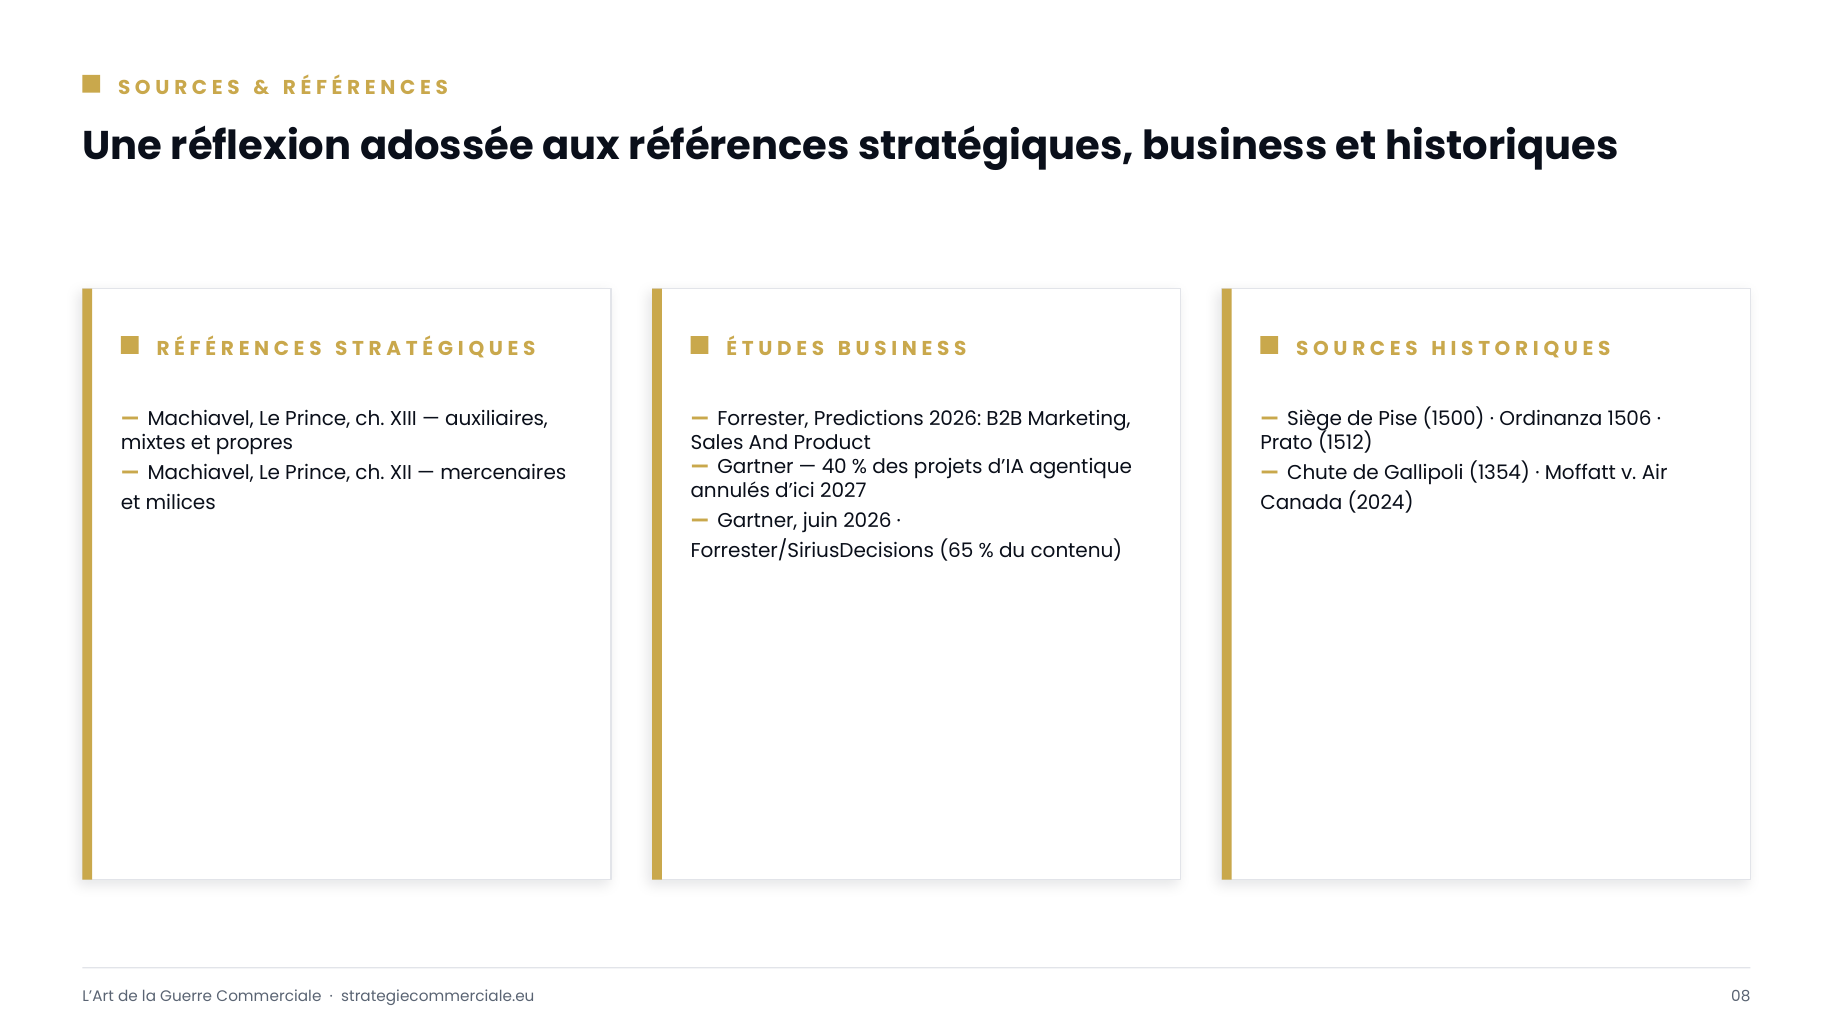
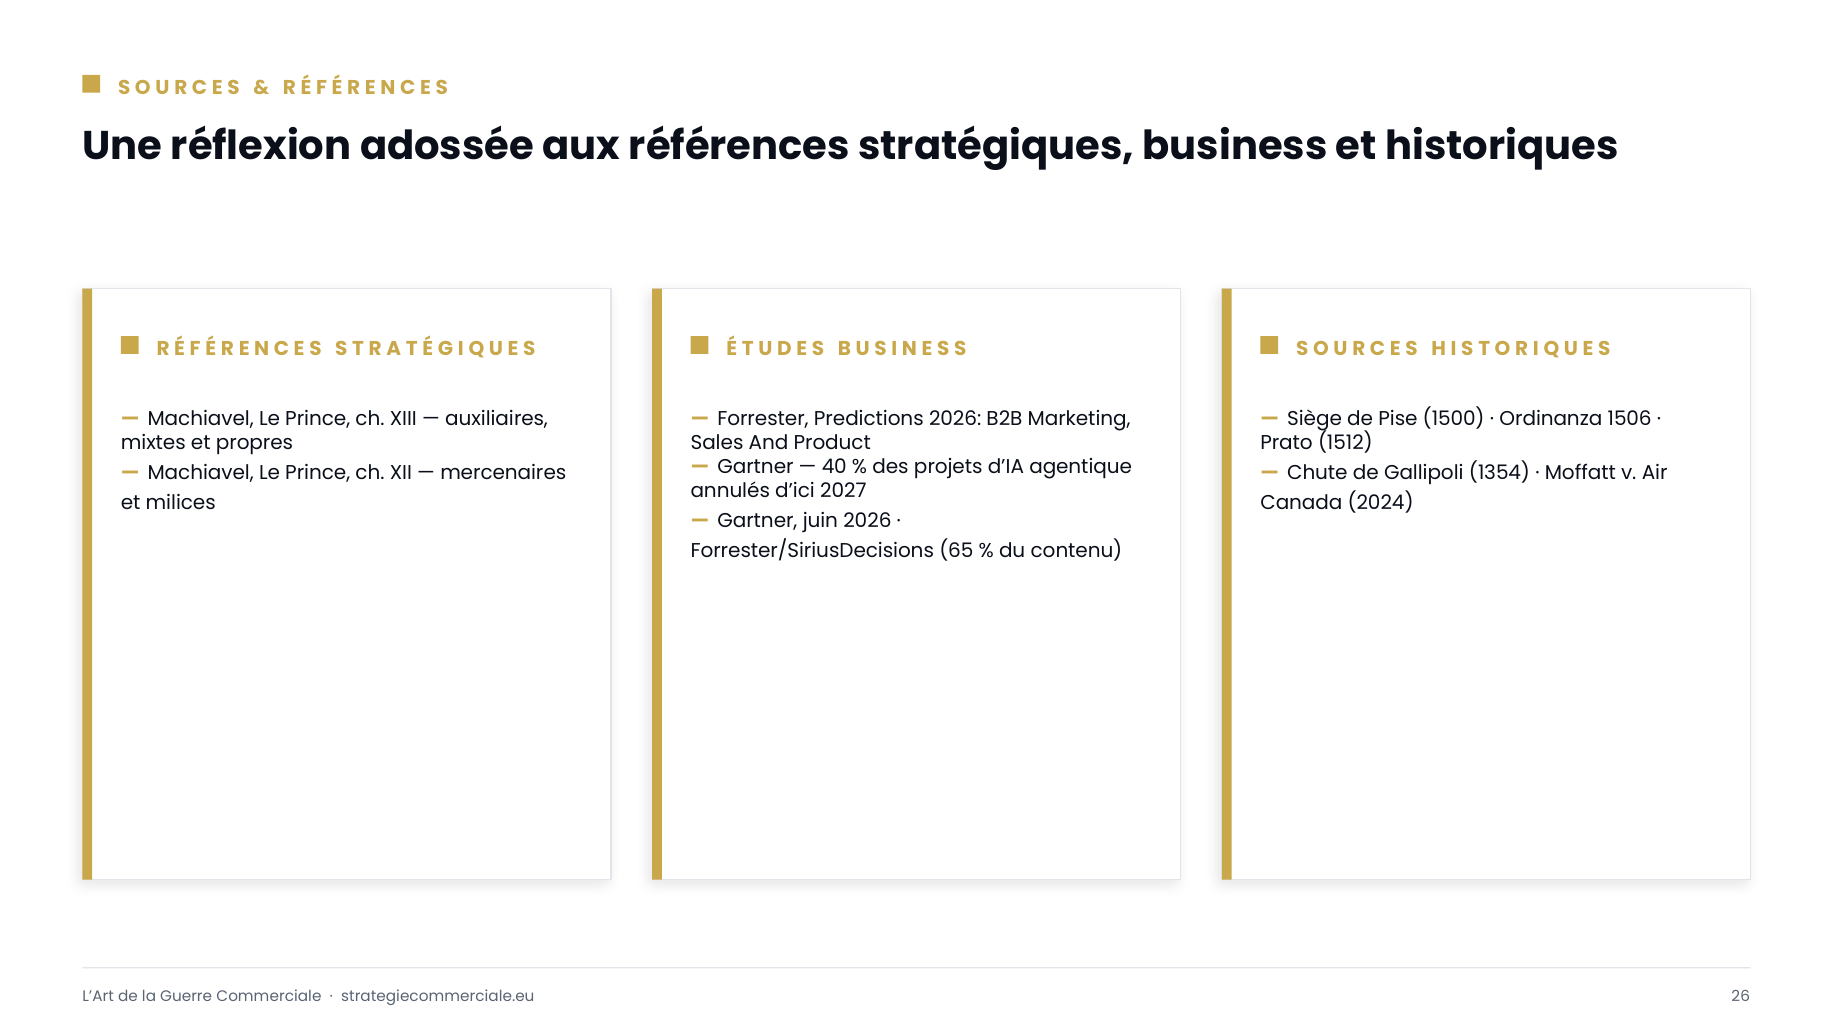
08: 08 -> 26 (1741, 996)
